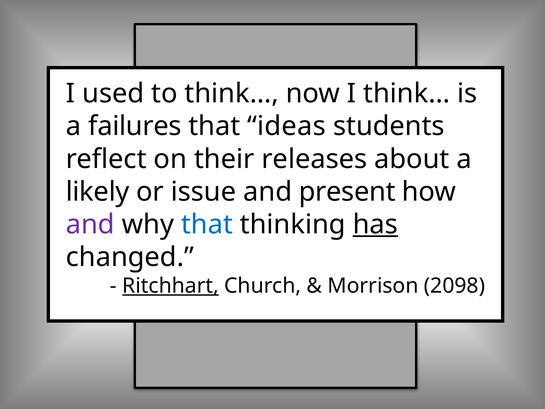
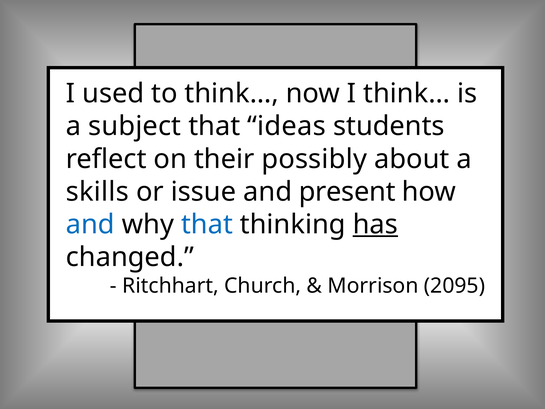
failures: failures -> subject (135, 126)
releases: releases -> possibly (314, 159)
likely: likely -> skills (97, 192)
and colour: purple -> blue (90, 224)
Ritchhart underline: present -> none (171, 286)
2098: 2098 -> 2095 (455, 286)
